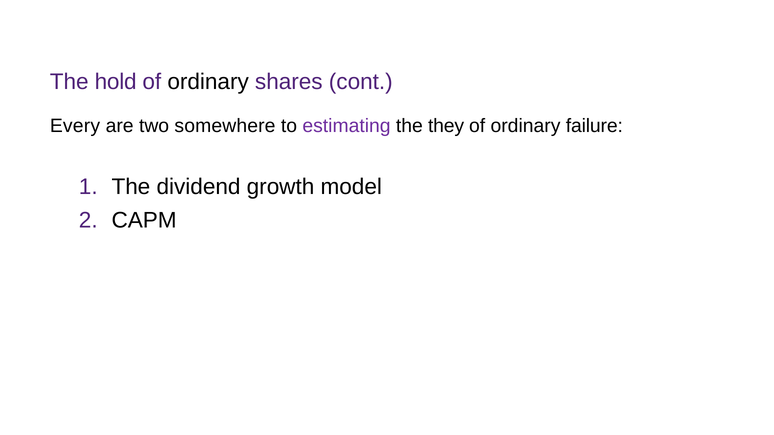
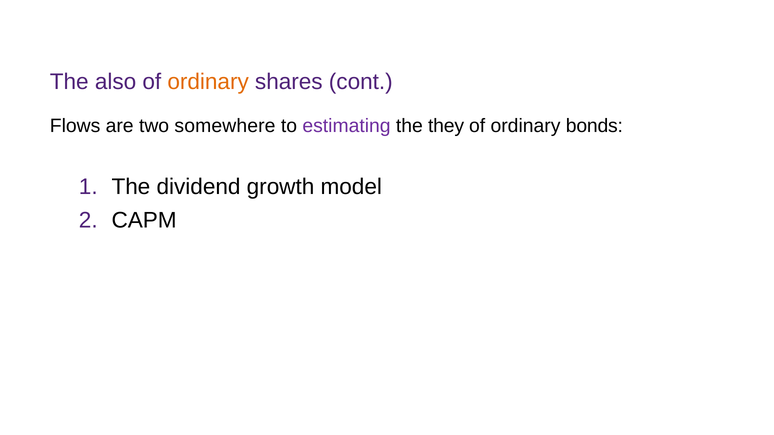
hold: hold -> also (116, 82)
ordinary colour: black -> orange (208, 82)
Every: Every -> Flows (75, 126)
failure: failure -> bonds (594, 126)
